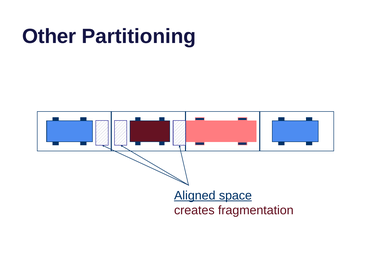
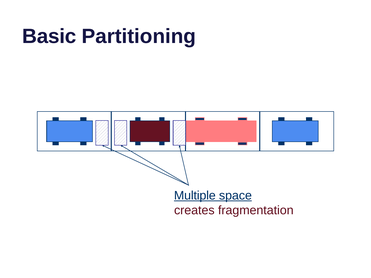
Other: Other -> Basic (49, 36)
Aligned: Aligned -> Multiple (195, 196)
